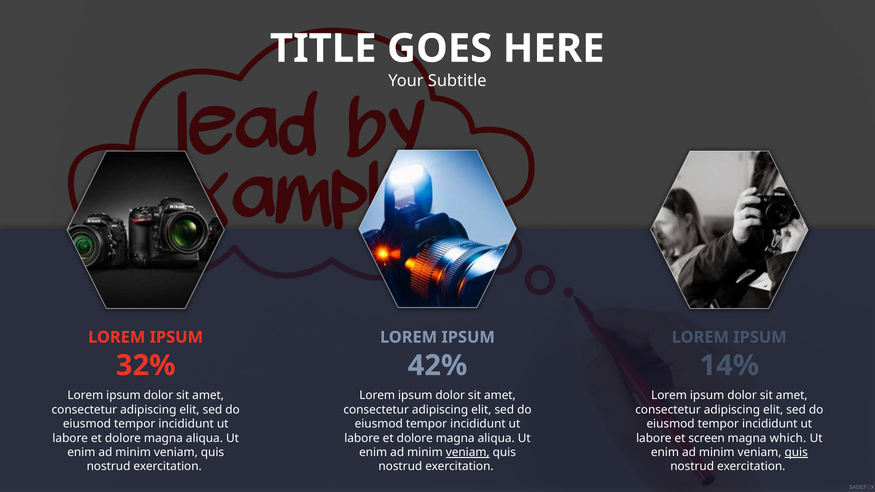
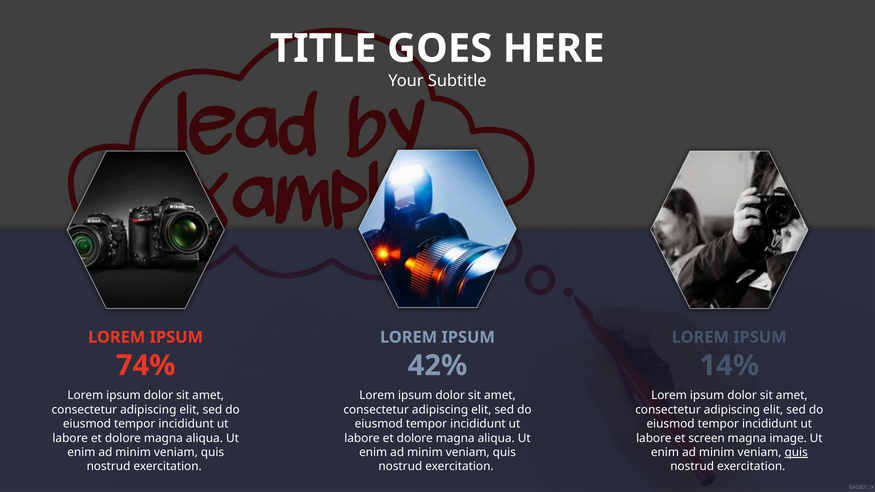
32%: 32% -> 74% (146, 366)
which: which -> image (788, 438)
veniam underline: present -> none (468, 453)
